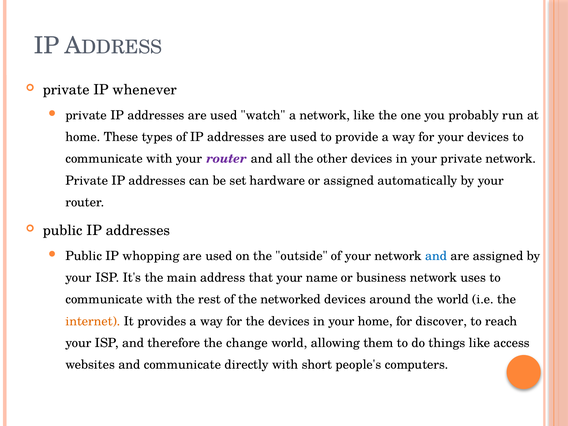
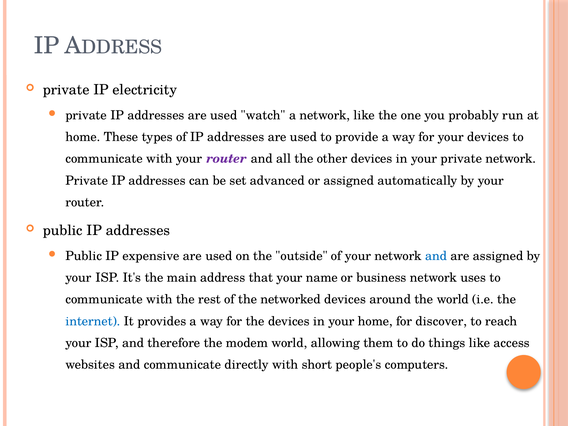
whenever: whenever -> electricity (145, 90)
hardware: hardware -> advanced (277, 181)
whopping: whopping -> expensive (151, 256)
internet colour: orange -> blue (93, 321)
change: change -> modem (247, 343)
